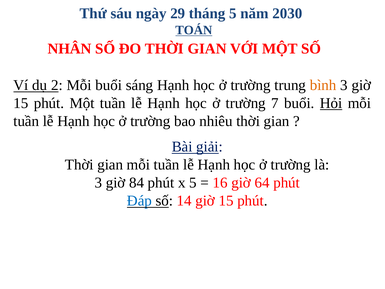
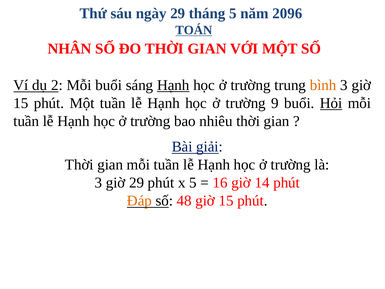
2030: 2030 -> 2096 (287, 14)
Hạnh underline: none -> present (173, 85)
7: 7 -> 9 (275, 103)
giờ 84: 84 -> 29 (137, 183)
64: 64 -> 14 (262, 183)
Đáp colour: blue -> orange (139, 201)
14: 14 -> 48 (184, 201)
